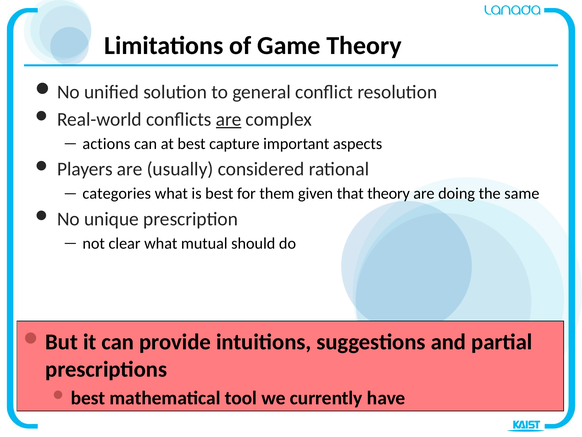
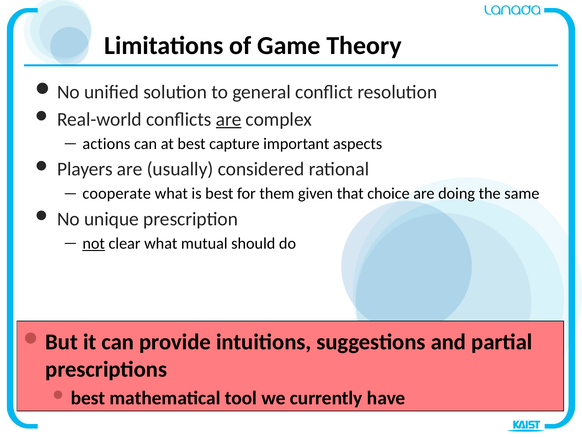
categories: categories -> cooperate (117, 193)
that theory: theory -> choice (388, 193)
not underline: none -> present (94, 243)
